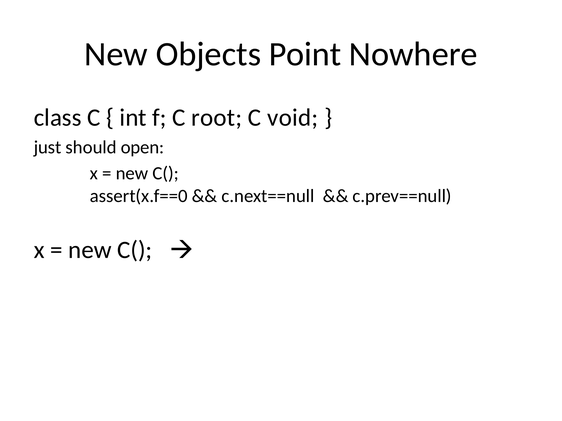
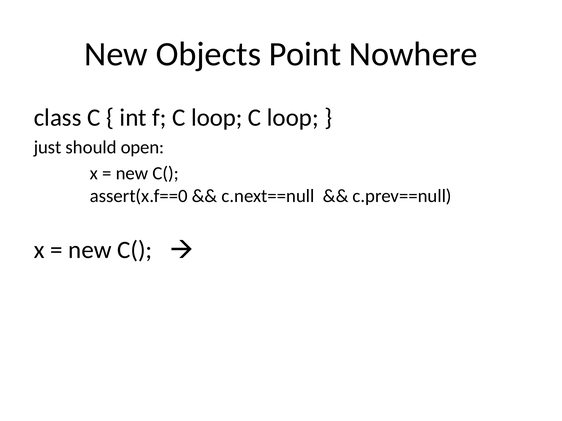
f C root: root -> loop (217, 118)
void: void -> loop (293, 118)
